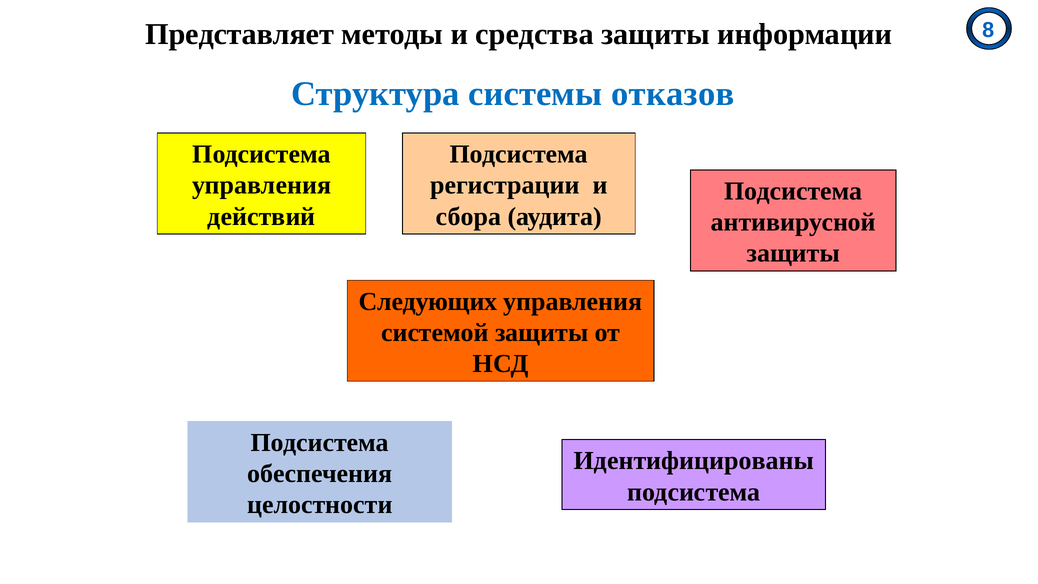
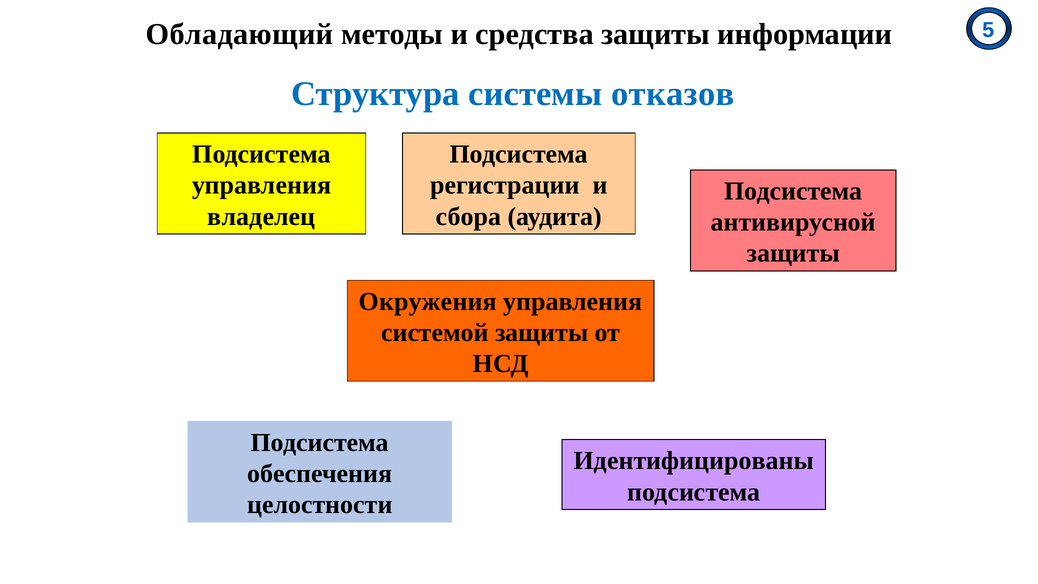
Представляет: Представляет -> Обладающий (239, 34)
8: 8 -> 5 (988, 30)
действий: действий -> владелец (261, 216)
Следующих: Следующих -> Окружения (428, 301)
